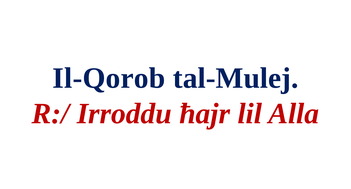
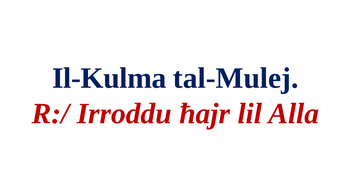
Il-Qorob: Il-Qorob -> Il-Kulma (109, 78)
